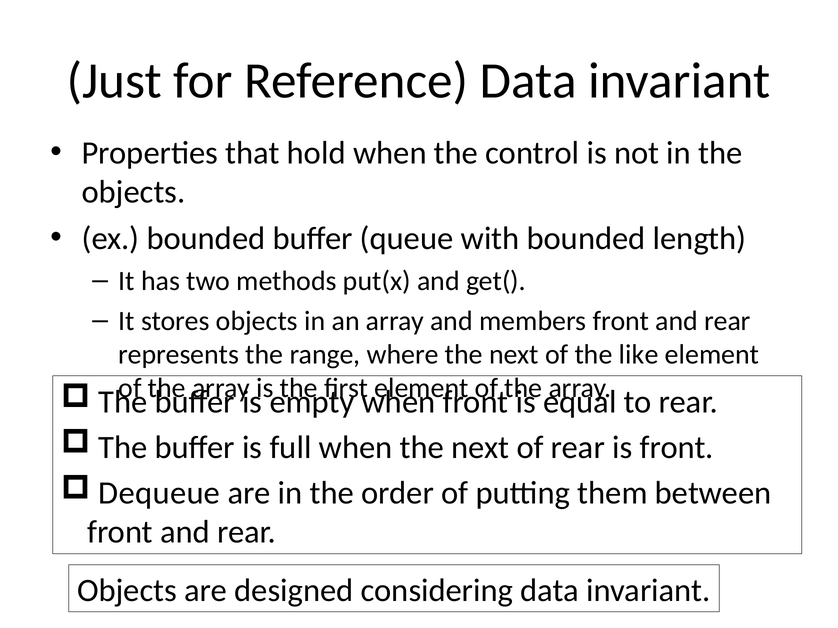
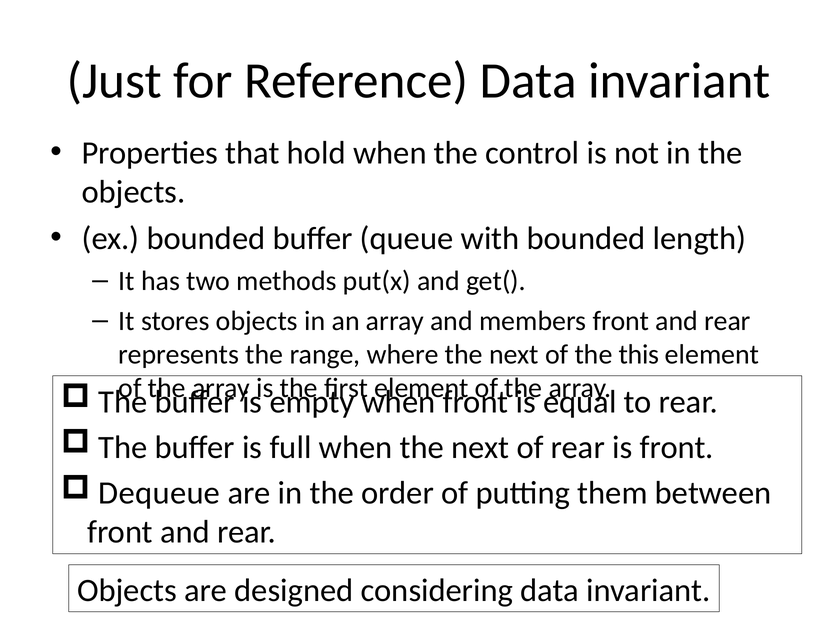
like: like -> this (639, 355)
